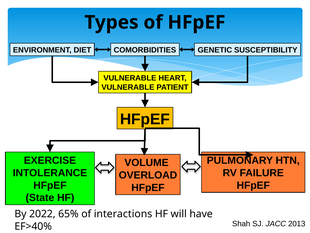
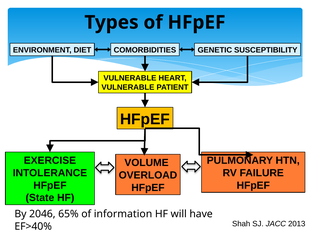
2022: 2022 -> 2046 (42, 214)
interactions: interactions -> information (123, 214)
